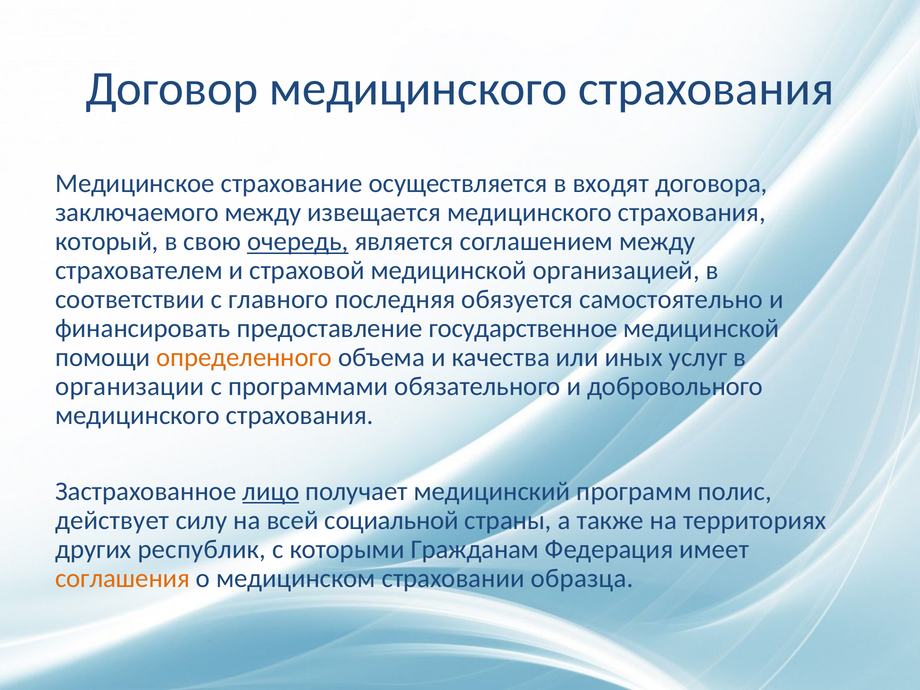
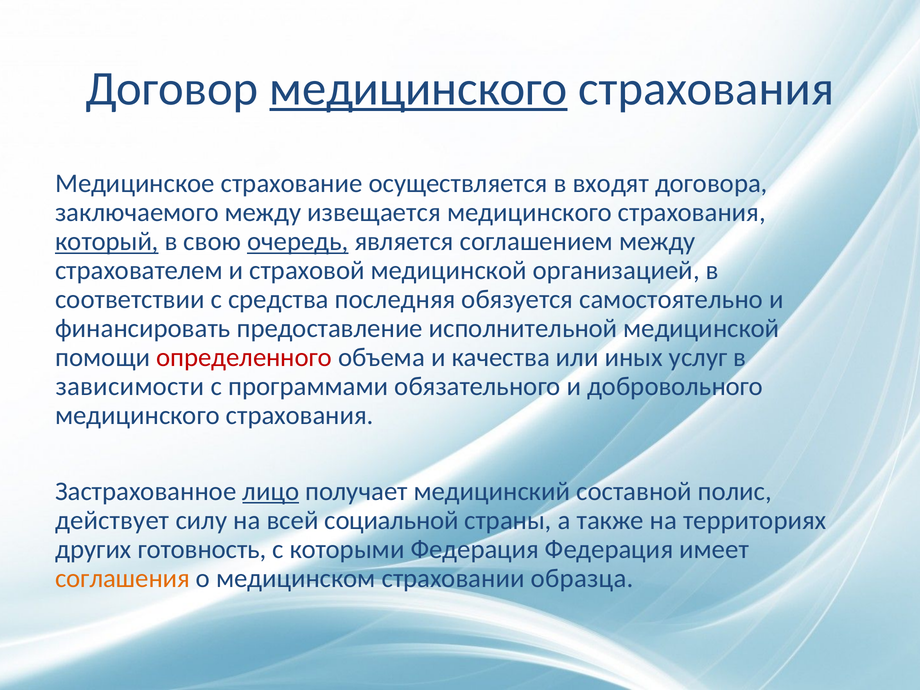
медицинского underline: none -> present (418, 89)
который underline: none -> present (107, 242)
главного: главного -> средства (278, 299)
государственное: государственное -> исполнительной (523, 328)
определенного colour: orange -> red (244, 357)
организации: организации -> зависимости (130, 386)
программ: программ -> составной (634, 491)
республик: республик -> готовность (202, 549)
которыми Гражданам: Гражданам -> Федерация (475, 549)
